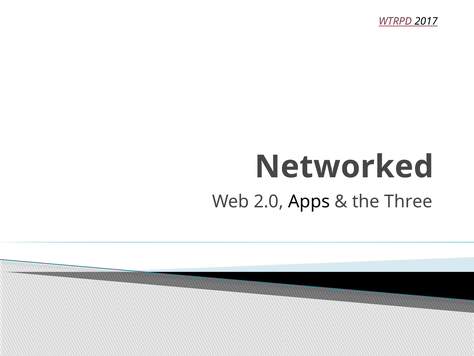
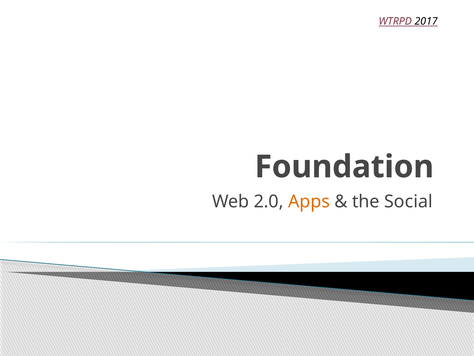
Networked: Networked -> Foundation (344, 167)
Apps colour: black -> orange (309, 201)
Three: Three -> Social (408, 201)
